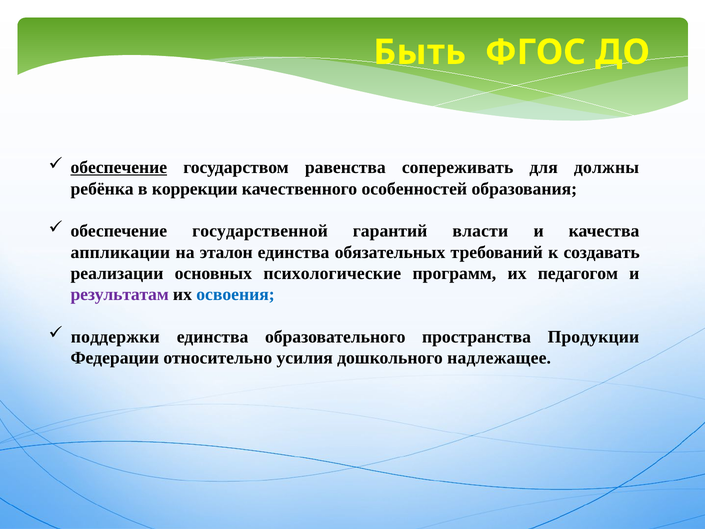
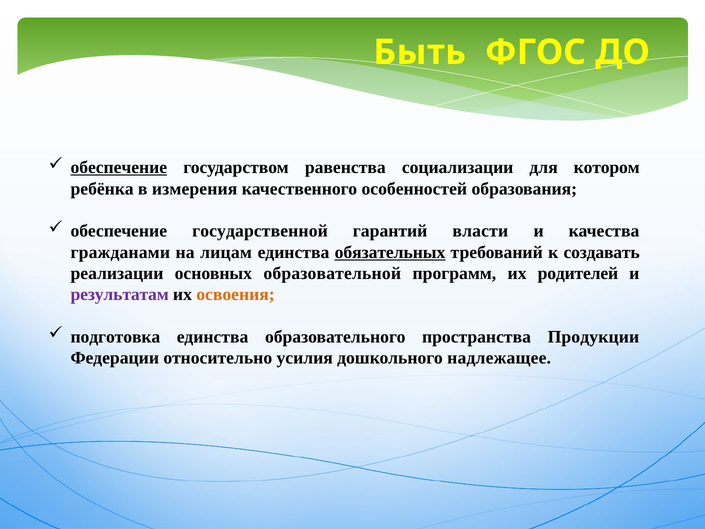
сопереживать: сопереживать -> социализации (458, 168)
должны: должны -> котором (607, 168)
коррекции: коррекции -> измерения (195, 189)
аппликации: аппликации -> гражданами (120, 252)
эталон: эталон -> лицам (226, 252)
обязательных underline: none -> present (390, 252)
психологические: психологические -> образовательной (332, 273)
педагогом: педагогом -> родителей (578, 273)
освоения colour: blue -> orange (236, 294)
поддержки: поддержки -> подготовка (115, 337)
